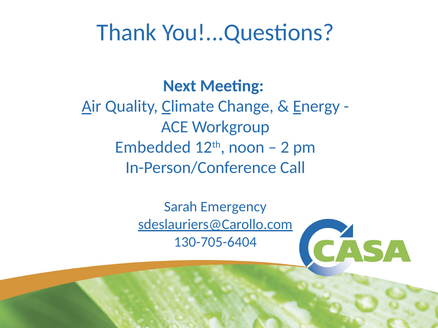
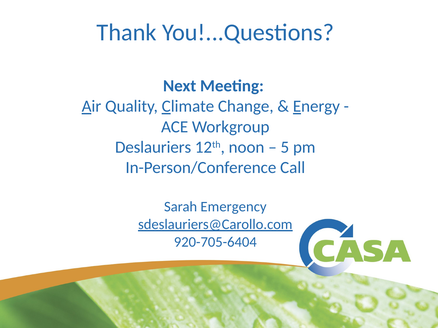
Embedded: Embedded -> Deslauriers (153, 147)
2: 2 -> 5 (285, 147)
130-705-6404: 130-705-6404 -> 920-705-6404 (215, 242)
